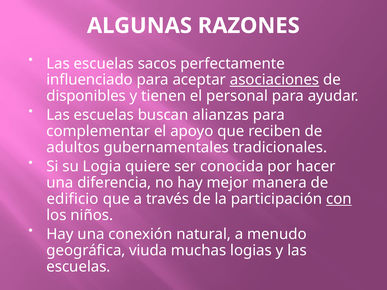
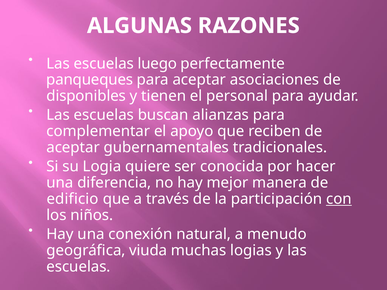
sacos: sacos -> luego (157, 64)
influenciado: influenciado -> panqueques (90, 80)
asociaciones underline: present -> none (275, 80)
adultos: adultos -> aceptar (73, 148)
